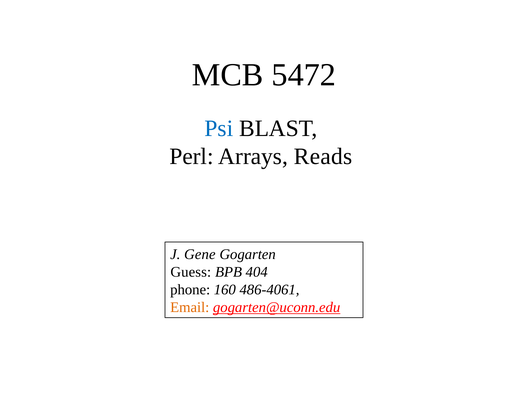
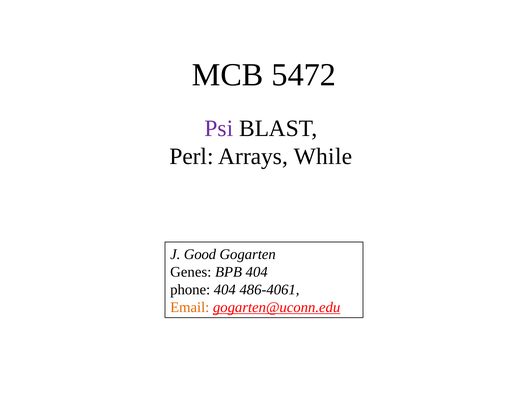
Psi colour: blue -> purple (219, 128)
Reads: Reads -> While (323, 157)
Gene: Gene -> Good (200, 254)
Guess: Guess -> Genes (191, 272)
phone 160: 160 -> 404 (225, 290)
